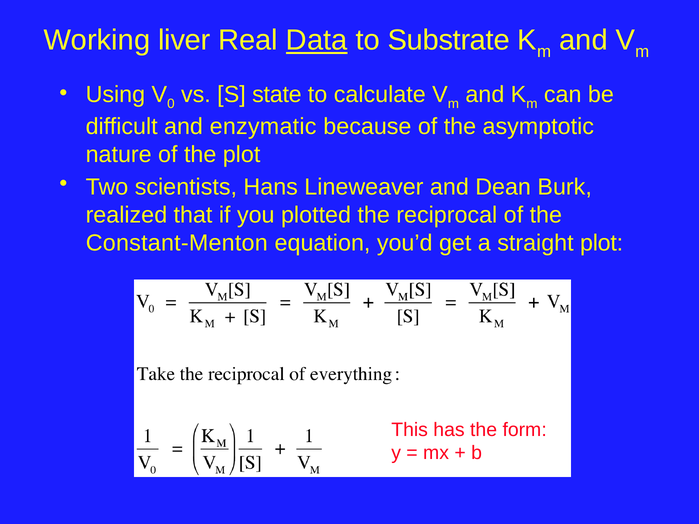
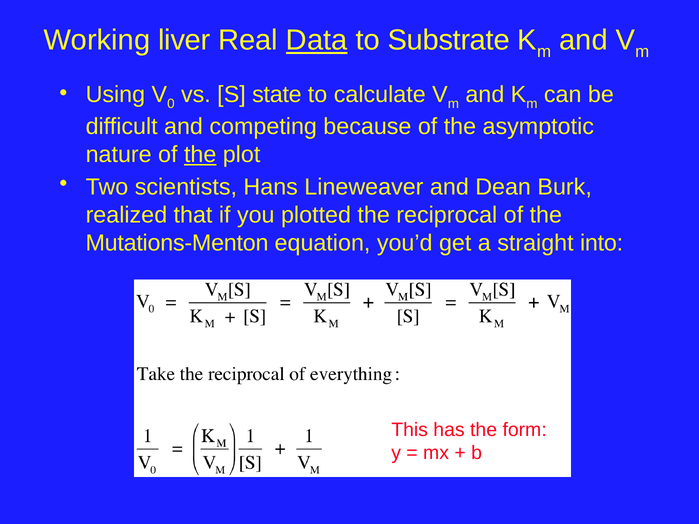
enzymatic: enzymatic -> competing (263, 127)
the underline: none -> present (200, 155)
Constant-Menton: Constant-Menton -> Mutations-Menton (177, 243)
straight plot: plot -> into (602, 243)
